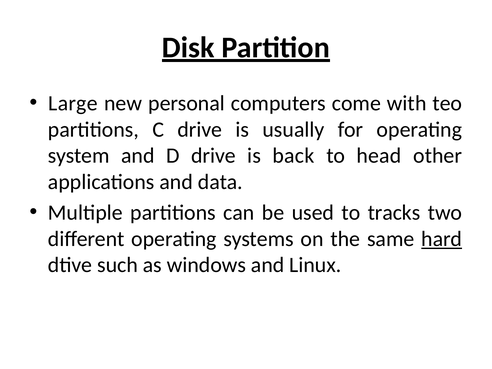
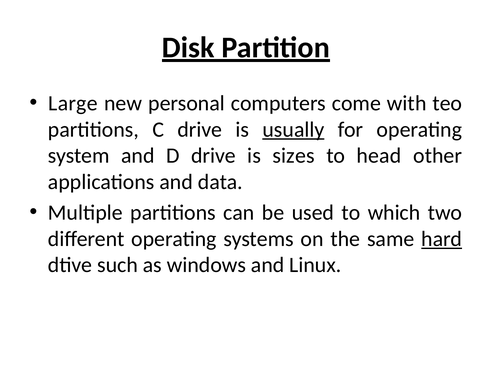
usually underline: none -> present (293, 129)
back: back -> sizes (294, 156)
tracks: tracks -> which (394, 213)
